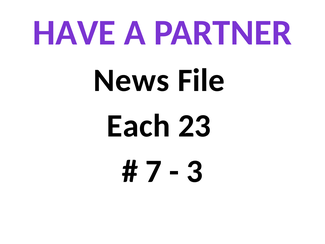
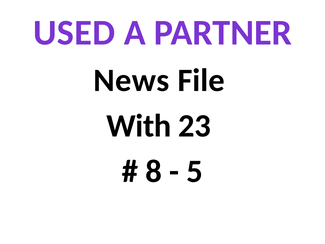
HAVE: HAVE -> USED (74, 33)
Each: Each -> With (139, 126)
7: 7 -> 8 (154, 171)
3: 3 -> 5 (195, 171)
